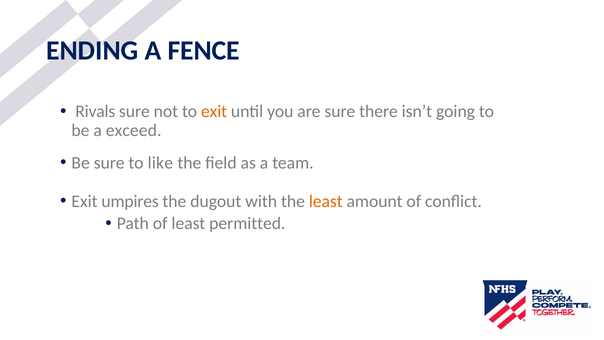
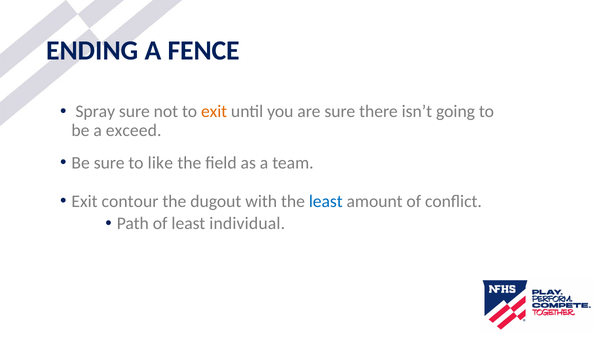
Rivals: Rivals -> Spray (95, 112)
umpires: umpires -> contour (130, 201)
least colour: orange -> blue (326, 201)
permitted: permitted -> individual (247, 223)
